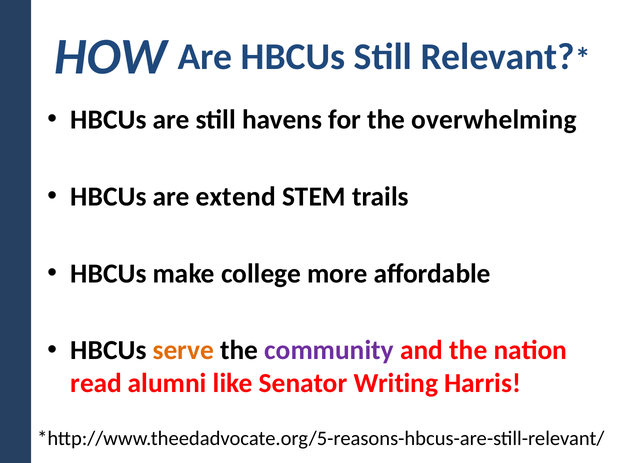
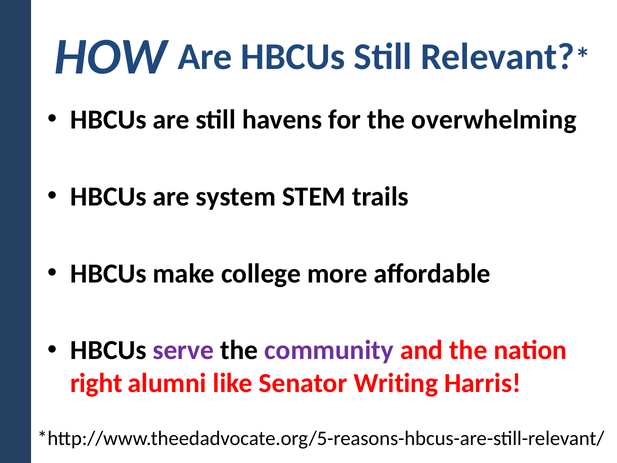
extend: extend -> system (236, 196)
serve colour: orange -> purple (183, 350)
read: read -> right (96, 383)
